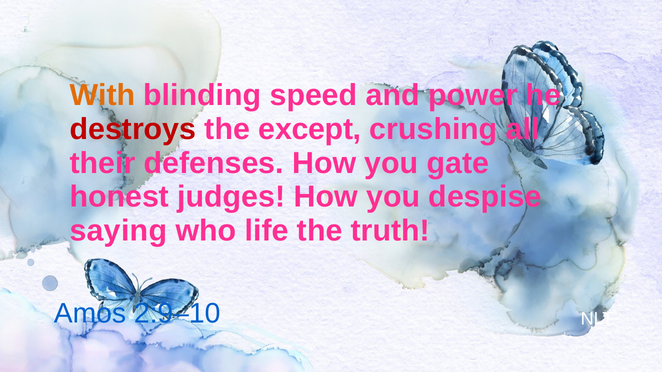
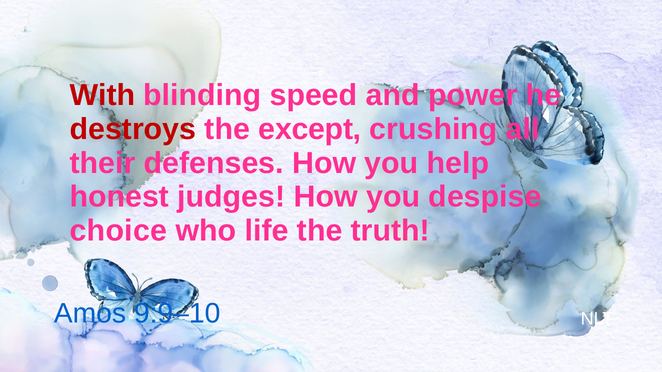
With colour: orange -> red (102, 95)
gate: gate -> help (458, 163)
saying: saying -> choice (118, 231)
2:9–10: 2:9–10 -> 9:9–10 (177, 314)
